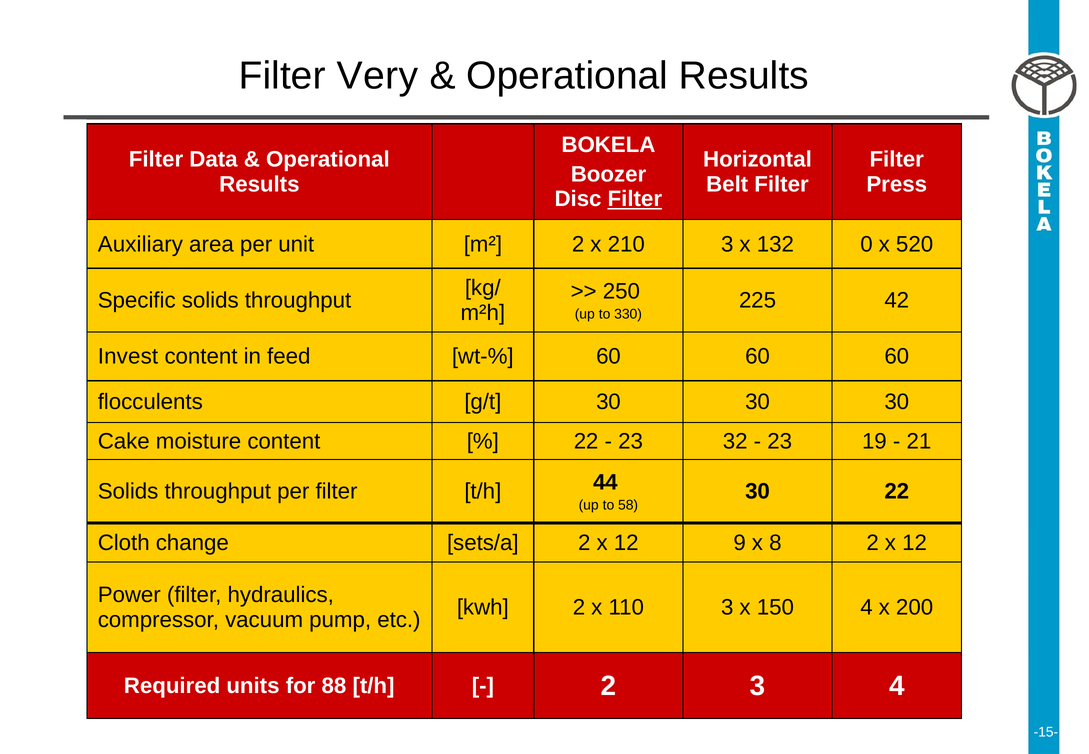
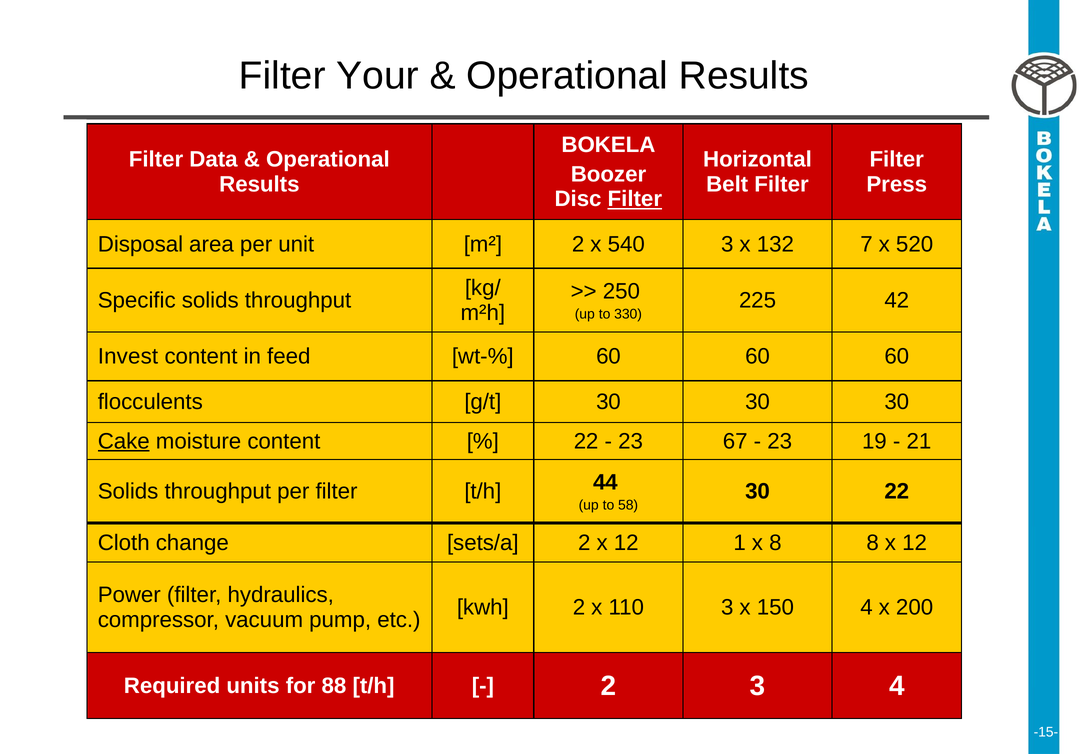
Very: Very -> Your (378, 76)
Auxiliary: Auxiliary -> Disposal (140, 244)
210: 210 -> 540 (626, 244)
0: 0 -> 7 (866, 244)
Cake underline: none -> present (124, 441)
32: 32 -> 67 (735, 441)
9: 9 -> 1 (740, 543)
8 2: 2 -> 8 (873, 543)
